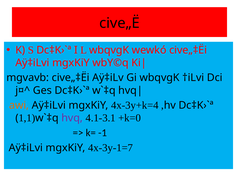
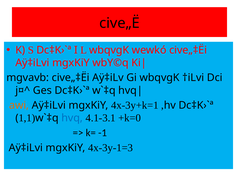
4x-3y+k=4: 4x-3y+k=4 -> 4x-3y+k=1 (135, 105)
hvq colour: purple -> blue (72, 118)
4x-3y-1=7: 4x-3y-1=7 -> 4x-3y-1=3 (111, 148)
